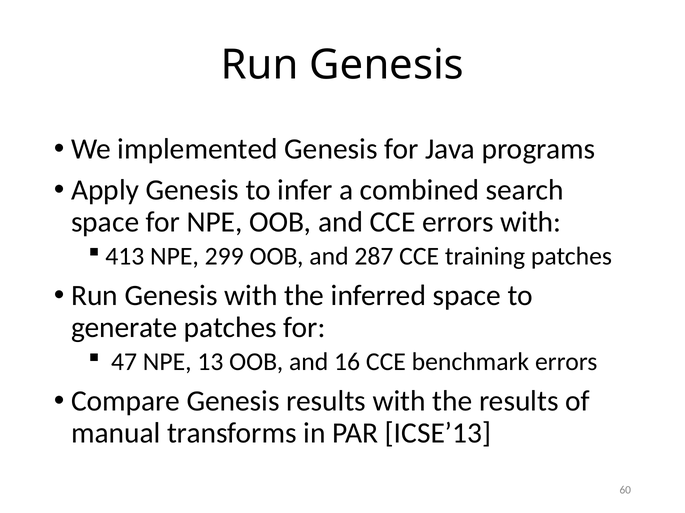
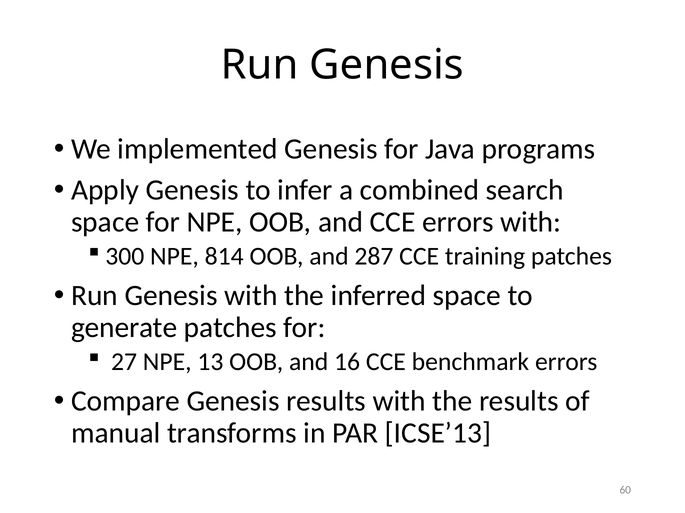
413: 413 -> 300 (125, 257)
299: 299 -> 814 (224, 257)
47: 47 -> 27 (124, 363)
